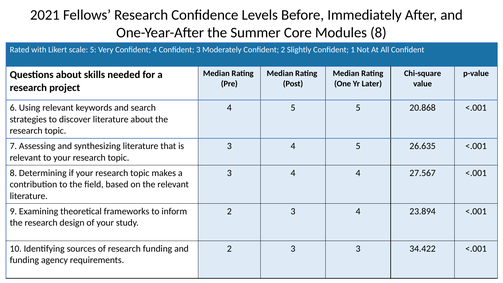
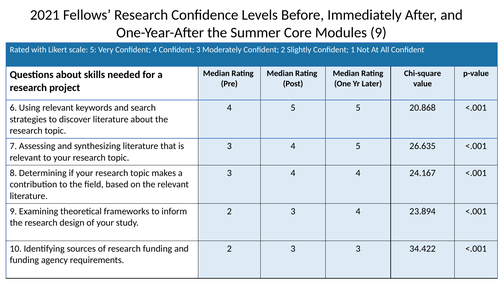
Modules 8: 8 -> 9 (378, 33)
27.567: 27.567 -> 24.167 (423, 173)
